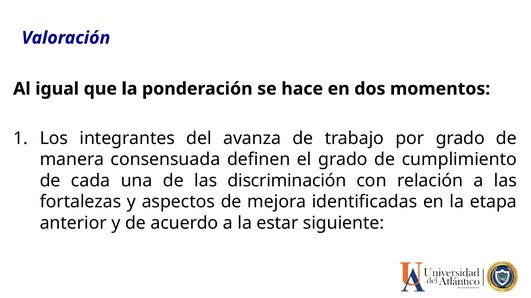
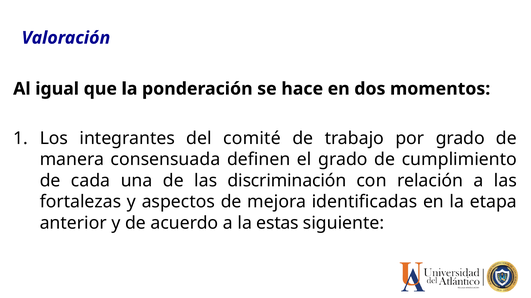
avanza: avanza -> comité (252, 139)
estar: estar -> estas (278, 224)
